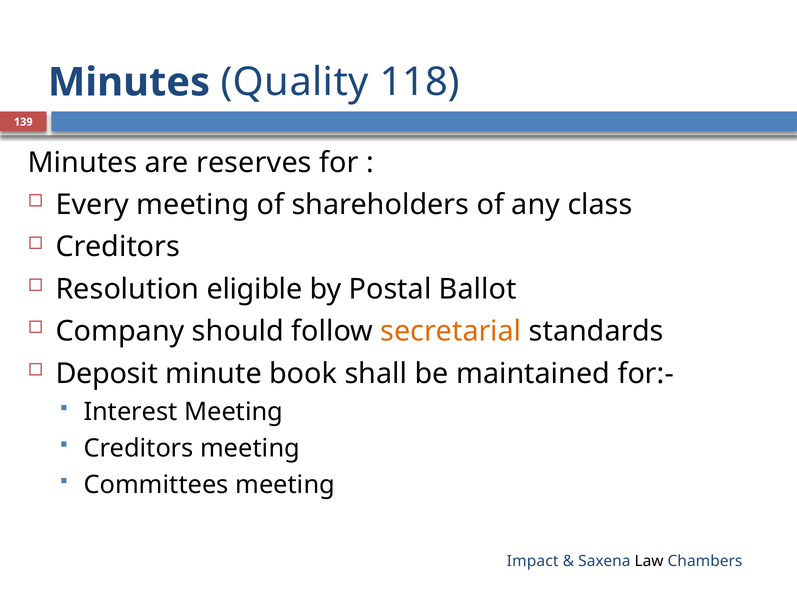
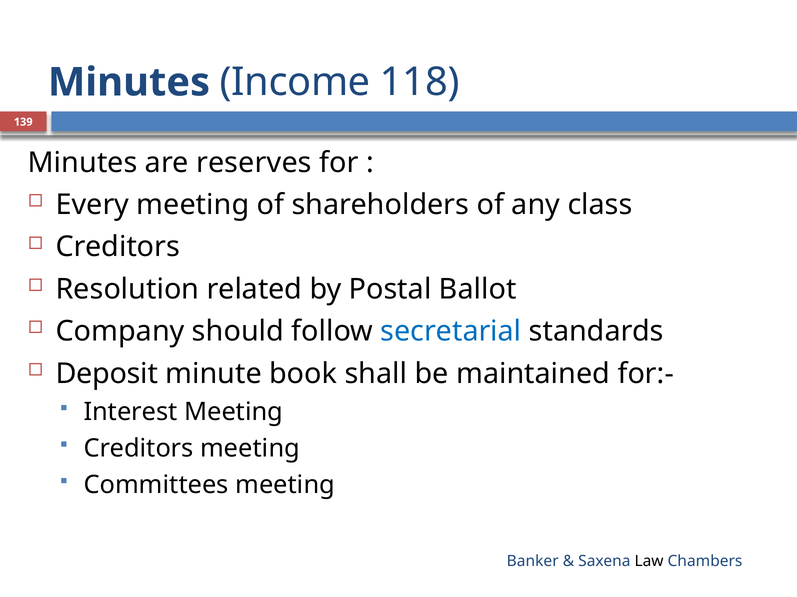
Quality: Quality -> Income (295, 82)
eligible: eligible -> related (254, 290)
secretarial colour: orange -> blue (451, 332)
Impact: Impact -> Banker (533, 562)
